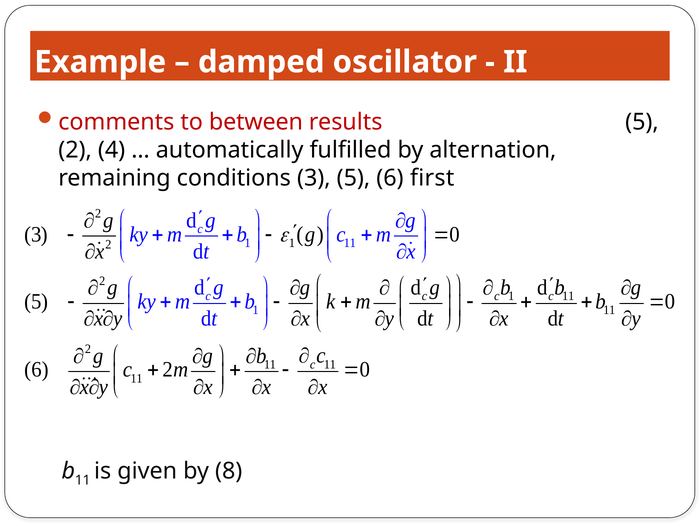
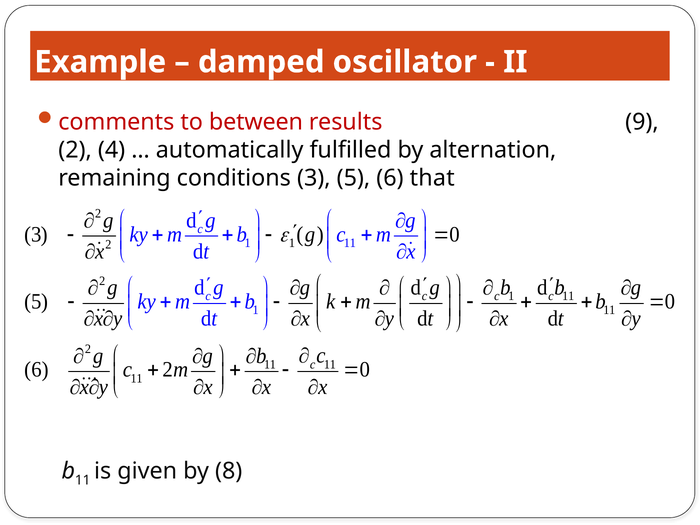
results 5: 5 -> 9 (642, 122)
first: first -> that (432, 178)
